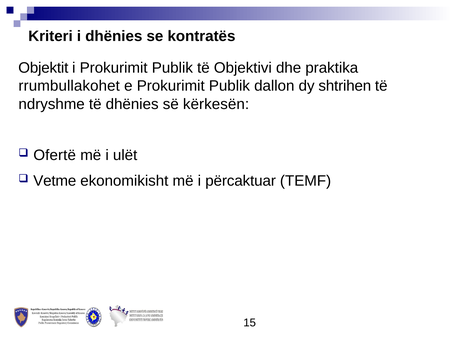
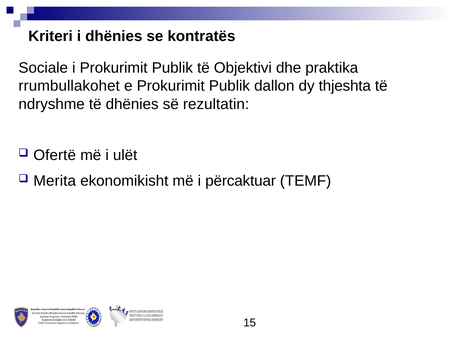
Objektit: Objektit -> Sociale (43, 68)
shtrihen: shtrihen -> thjeshta (345, 86)
kërkesën: kërkesën -> rezultatin (216, 104)
Vetme: Vetme -> Merita (55, 181)
